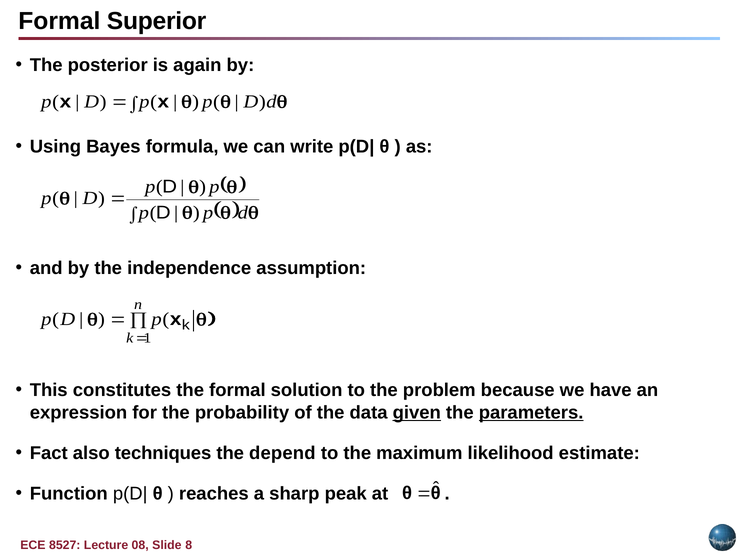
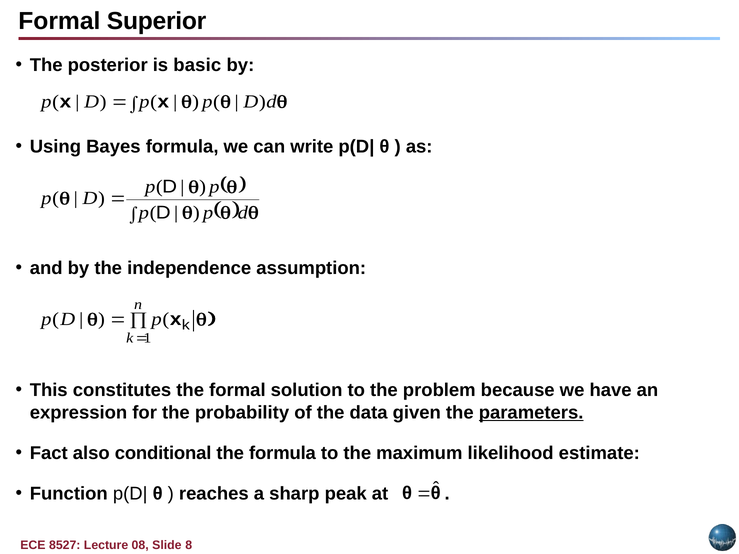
again: again -> basic (197, 65)
given underline: present -> none (417, 413)
techniques: techniques -> conditional (163, 453)
the depend: depend -> formula (282, 453)
